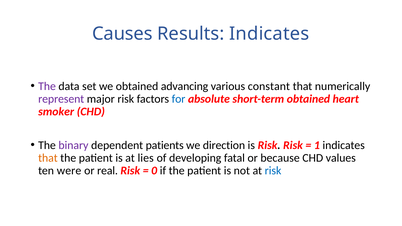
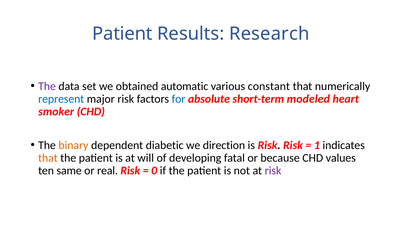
Causes: Causes -> Patient (122, 34)
Results Indicates: Indicates -> Research (269, 34)
advancing: advancing -> automatic (185, 86)
represent colour: purple -> blue (61, 99)
short-term obtained: obtained -> modeled (308, 99)
binary colour: purple -> orange (73, 145)
patients: patients -> diabetic (165, 145)
lies: lies -> will (146, 158)
were: were -> same (69, 171)
risk colour: blue -> purple (273, 171)
